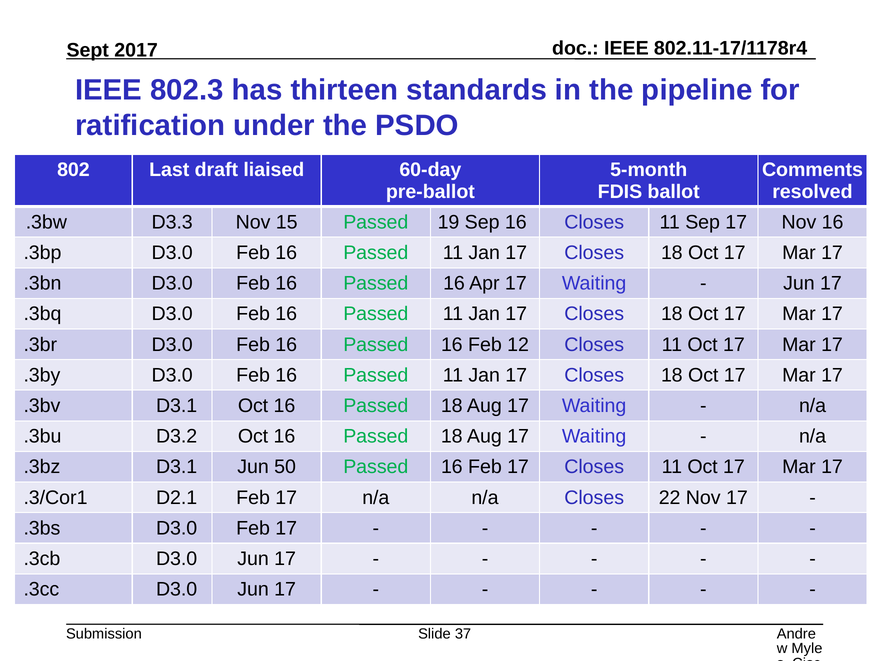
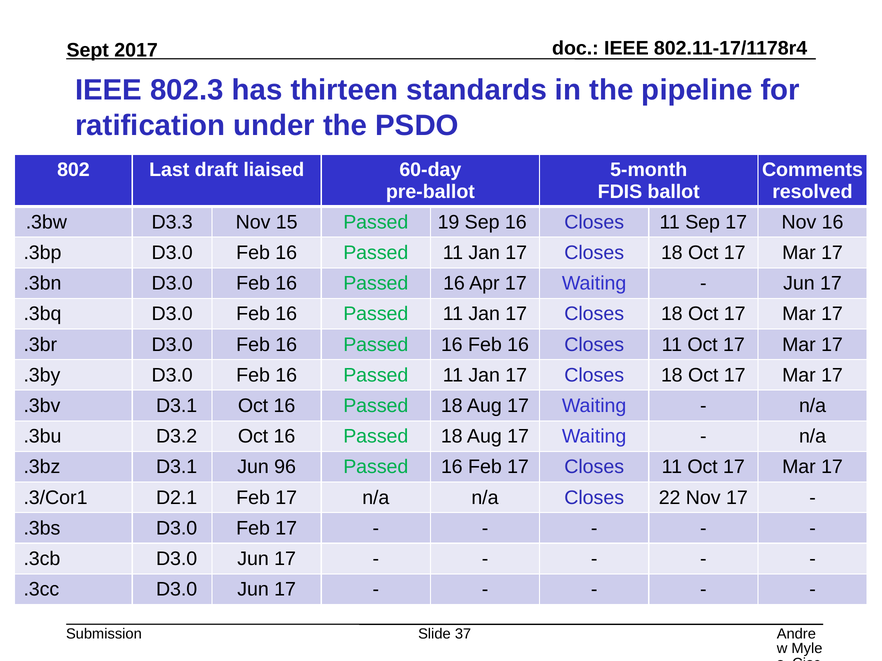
16 Feb 12: 12 -> 16 (518, 345)
50: 50 -> 96 (285, 467)
